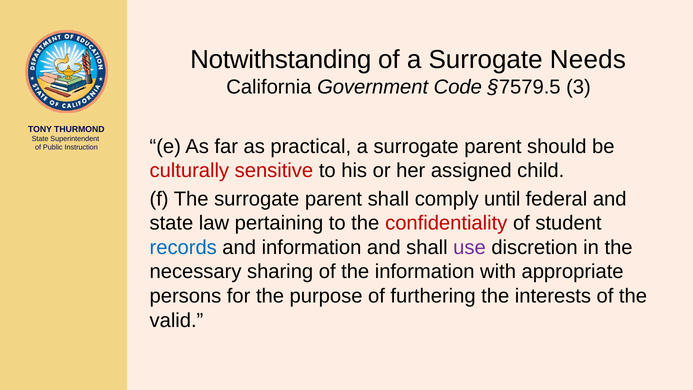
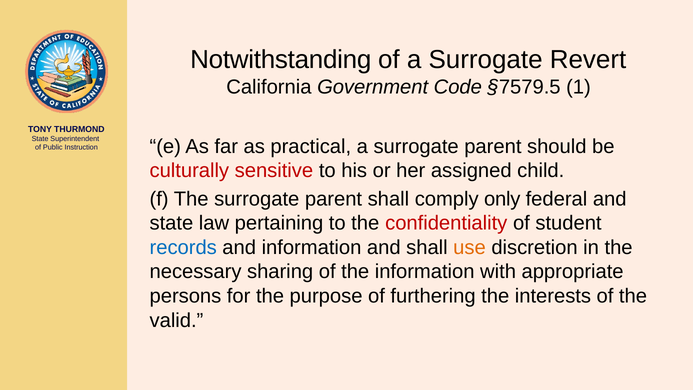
Needs: Needs -> Revert (588, 60)
3: 3 -> 1 (578, 87)
until: until -> only (502, 199)
use colour: purple -> orange (470, 247)
